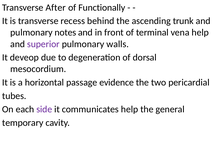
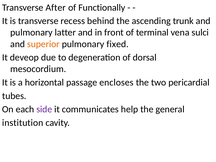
notes: notes -> latter (65, 32)
vena help: help -> sulci (200, 32)
superior colour: purple -> orange (43, 44)
walls: walls -> fixed (118, 44)
evidence: evidence -> encloses (116, 82)
temporary: temporary -> institution (23, 123)
